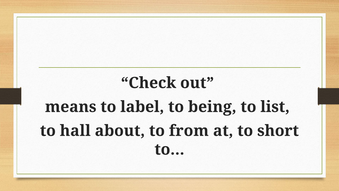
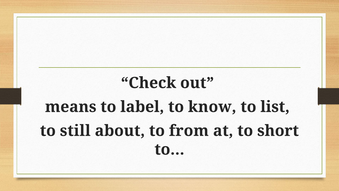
being: being -> know (212, 107)
hall: hall -> still (75, 131)
